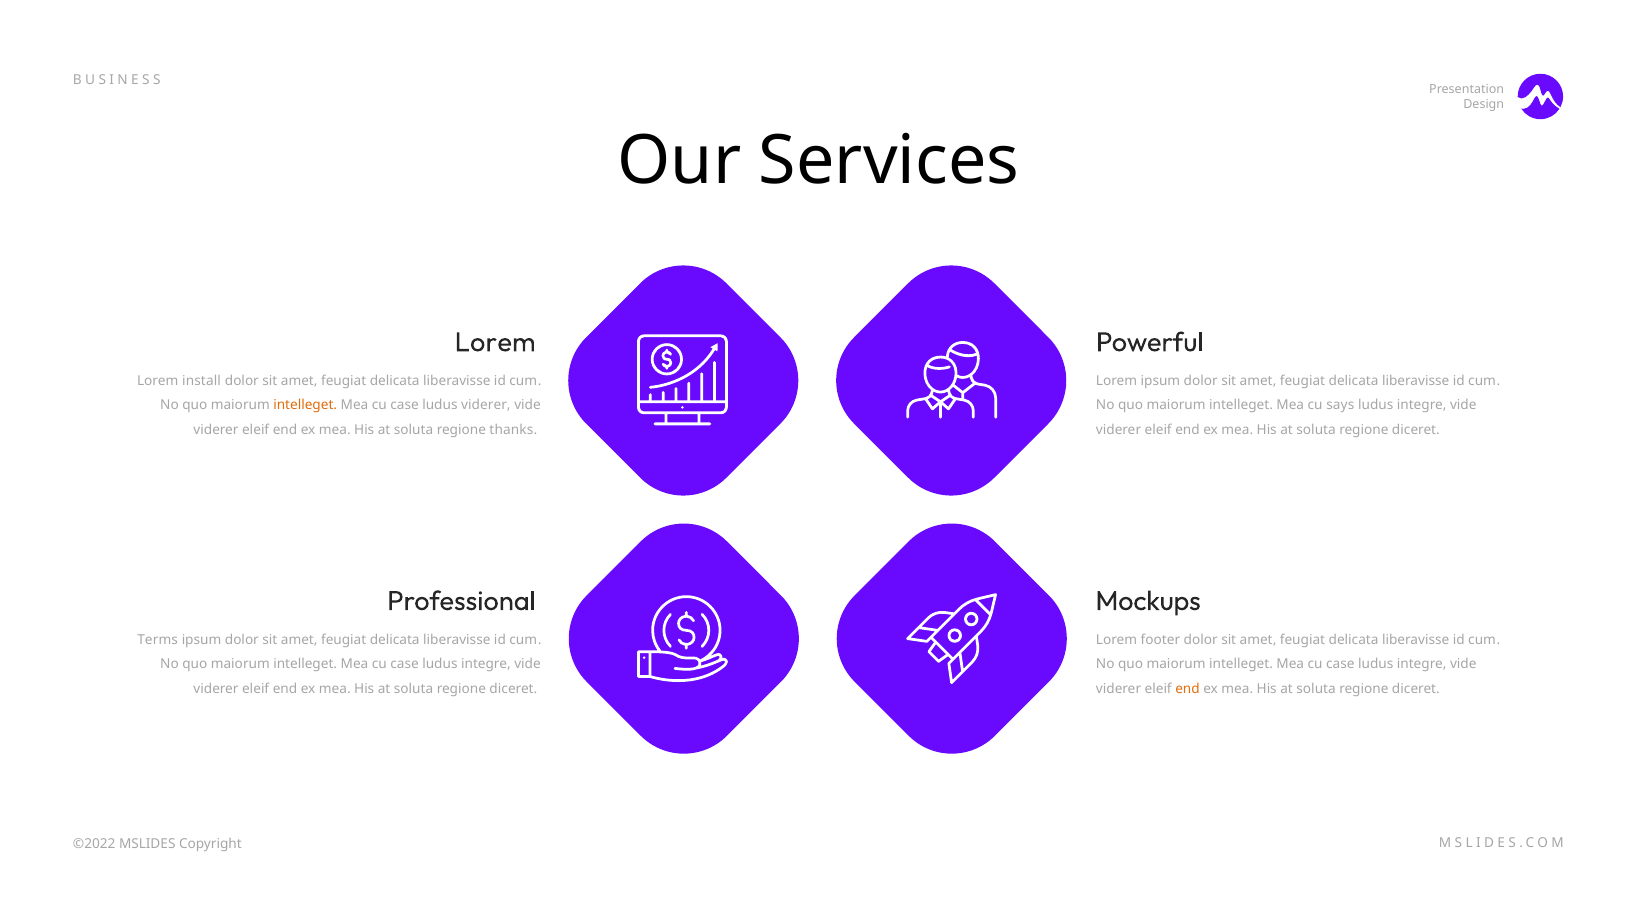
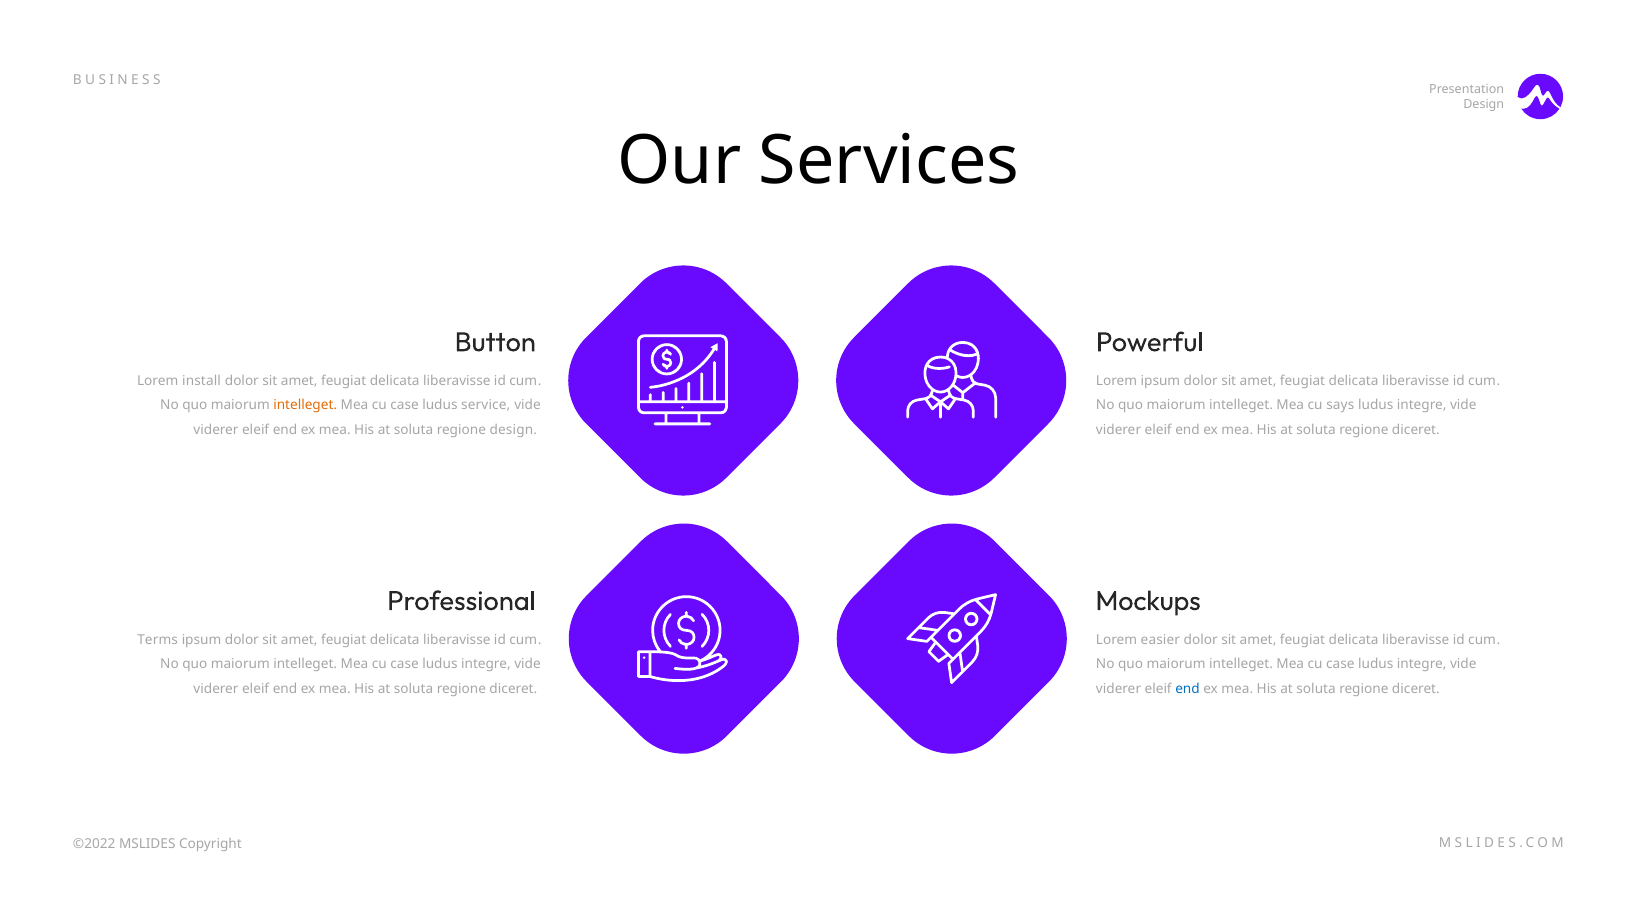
Lorem: Lorem -> Button (495, 342)
ludus viderer: viderer -> service (486, 405)
regione thanks: thanks -> design (513, 430)
footer: footer -> easier (1160, 640)
end colour: orange -> blue (1188, 689)
